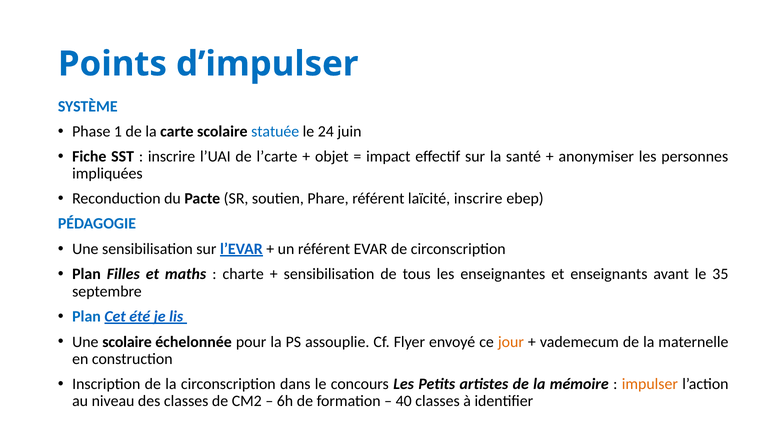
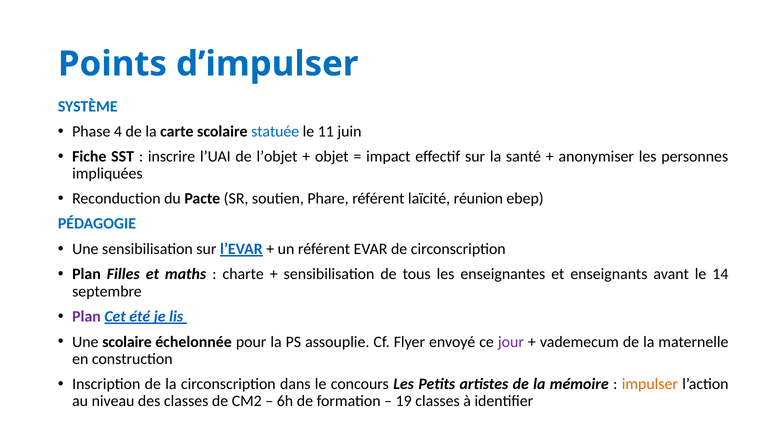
1: 1 -> 4 (118, 131)
24: 24 -> 11 (326, 131)
l’carte: l’carte -> l’objet (277, 156)
laïcité inscrire: inscrire -> réunion (478, 198)
35: 35 -> 14 (720, 274)
Plan colour: blue -> purple (86, 316)
jour colour: orange -> purple (511, 341)
40: 40 -> 19 (404, 401)
